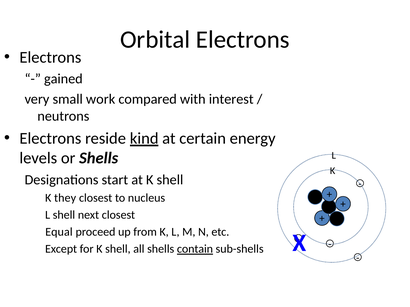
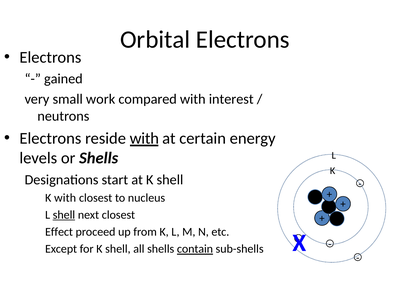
reside kind: kind -> with (144, 139)
K they: they -> with (65, 198)
shell underline: none -> present (64, 215)
Equal: Equal -> Effect (59, 232)
